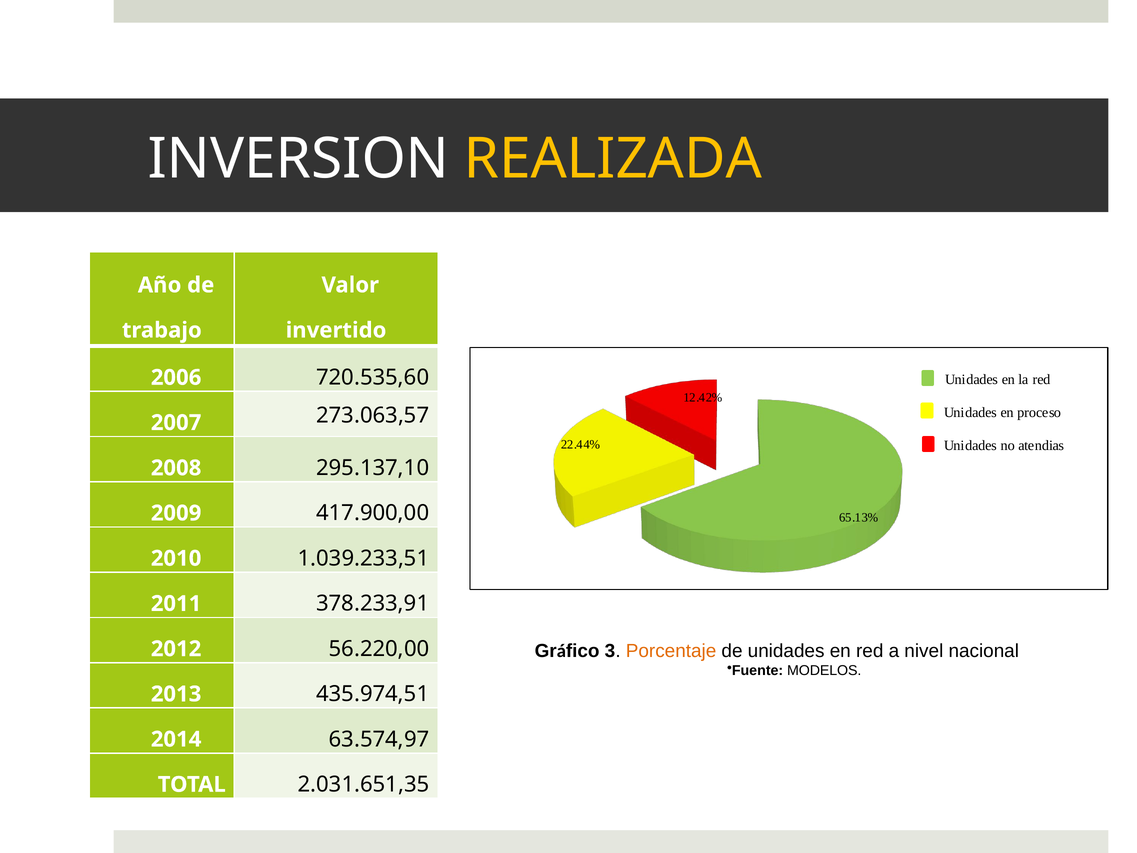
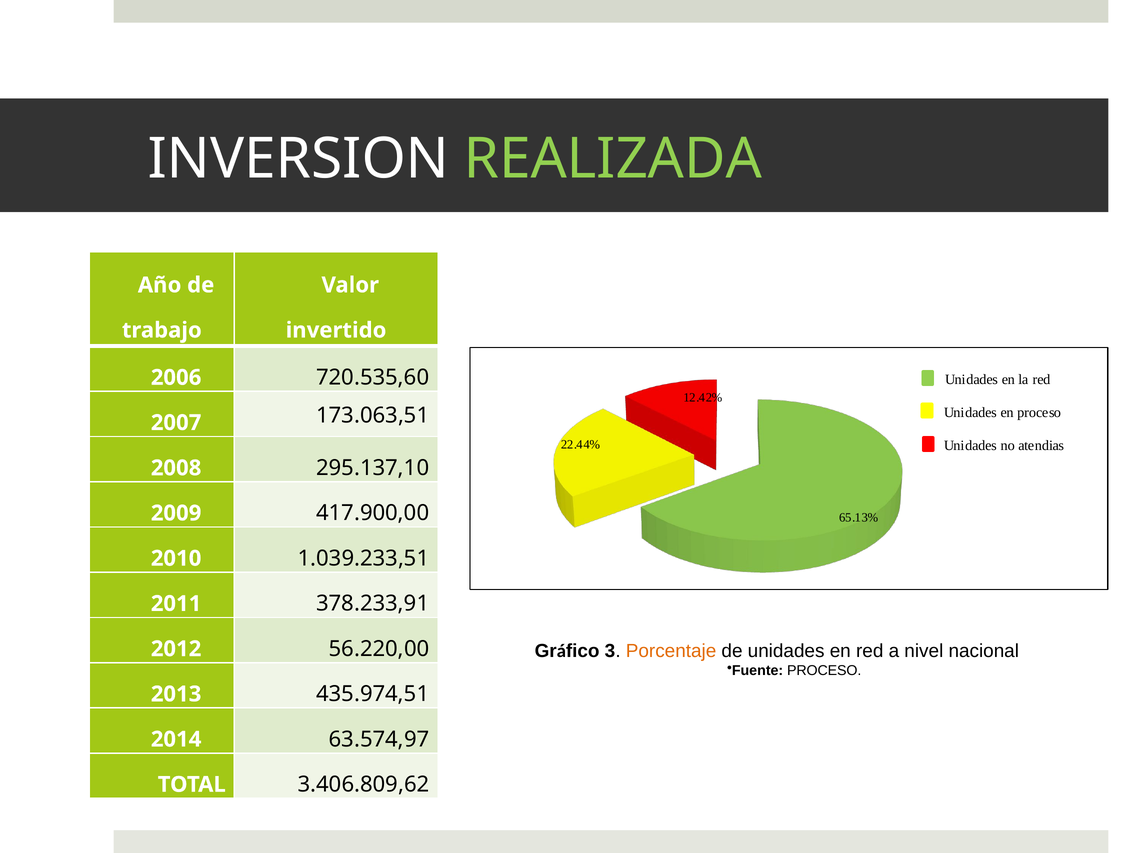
REALIZADA colour: yellow -> light green (613, 159)
273.063,57: 273.063,57 -> 173.063,51 (373, 415)
Fuente MODELOS: MODELOS -> PROCESO (824, 670)
2.031.651,35: 2.031.651,35 -> 3.406.809,62 (363, 784)
